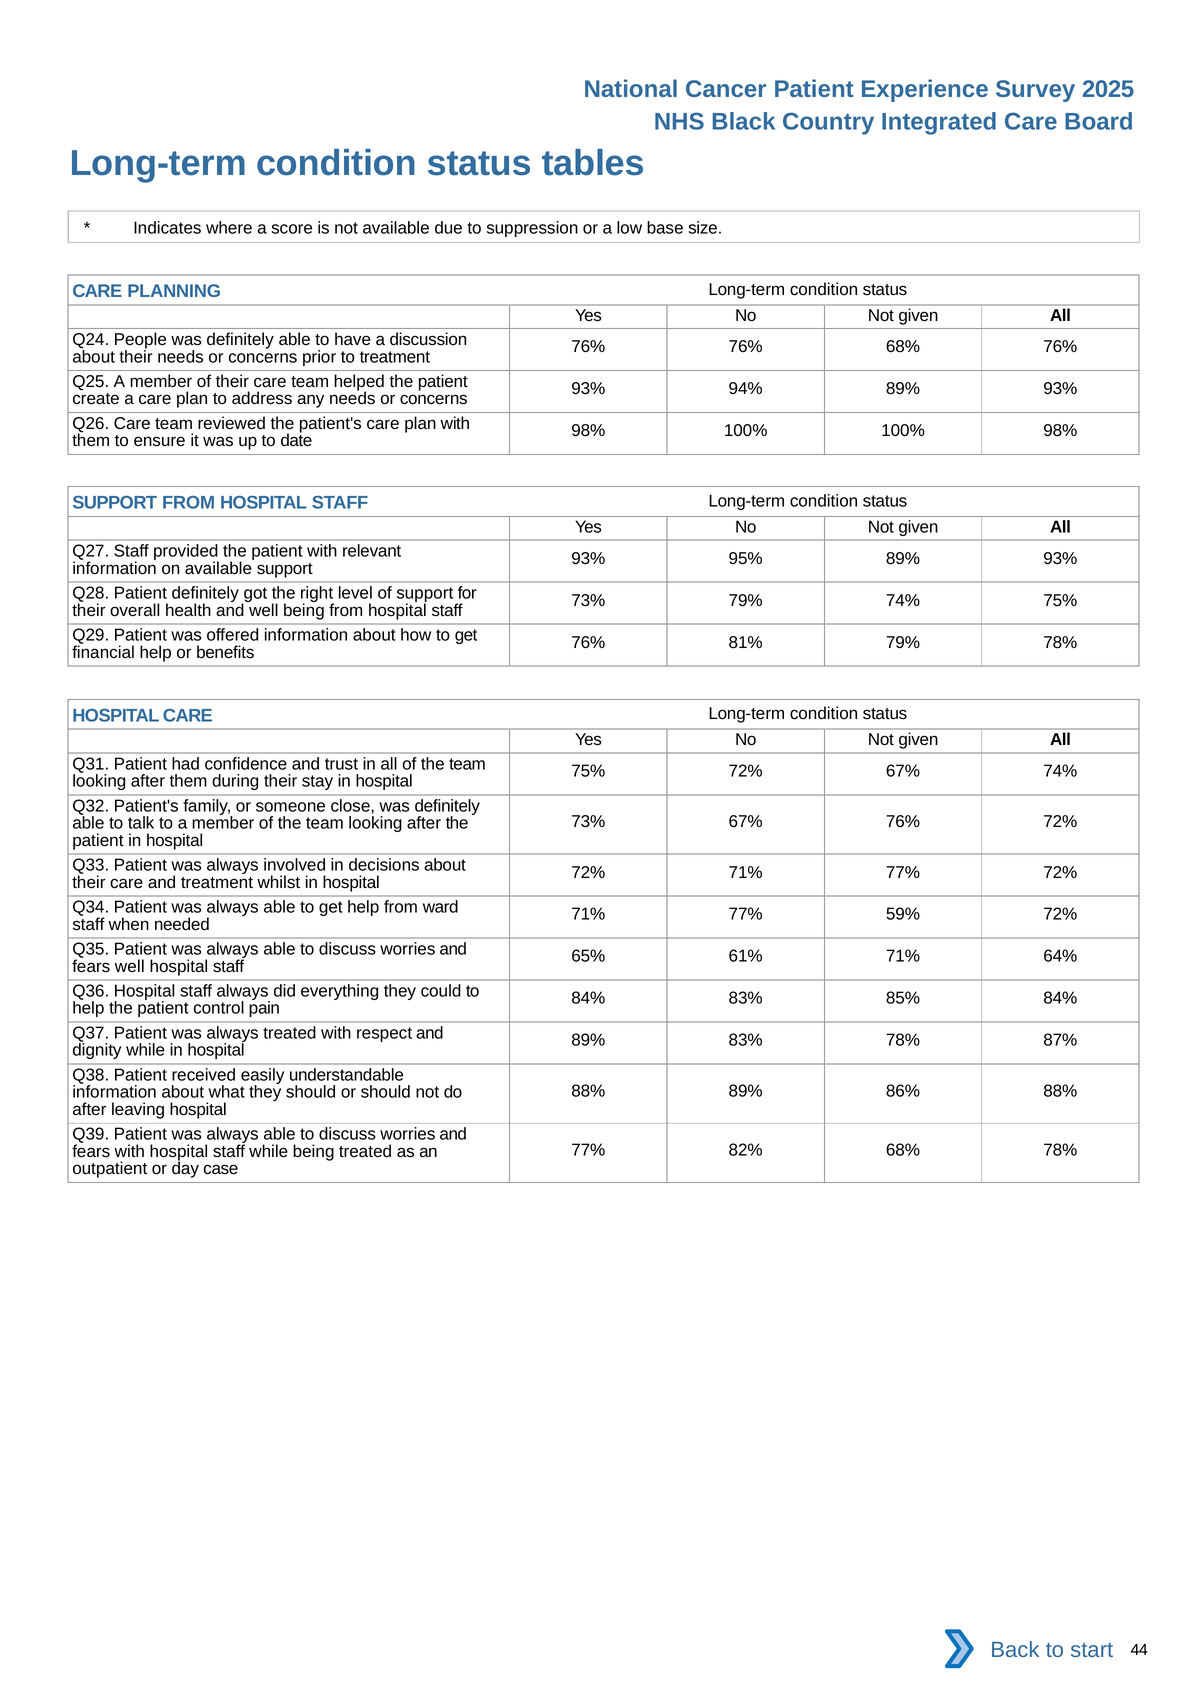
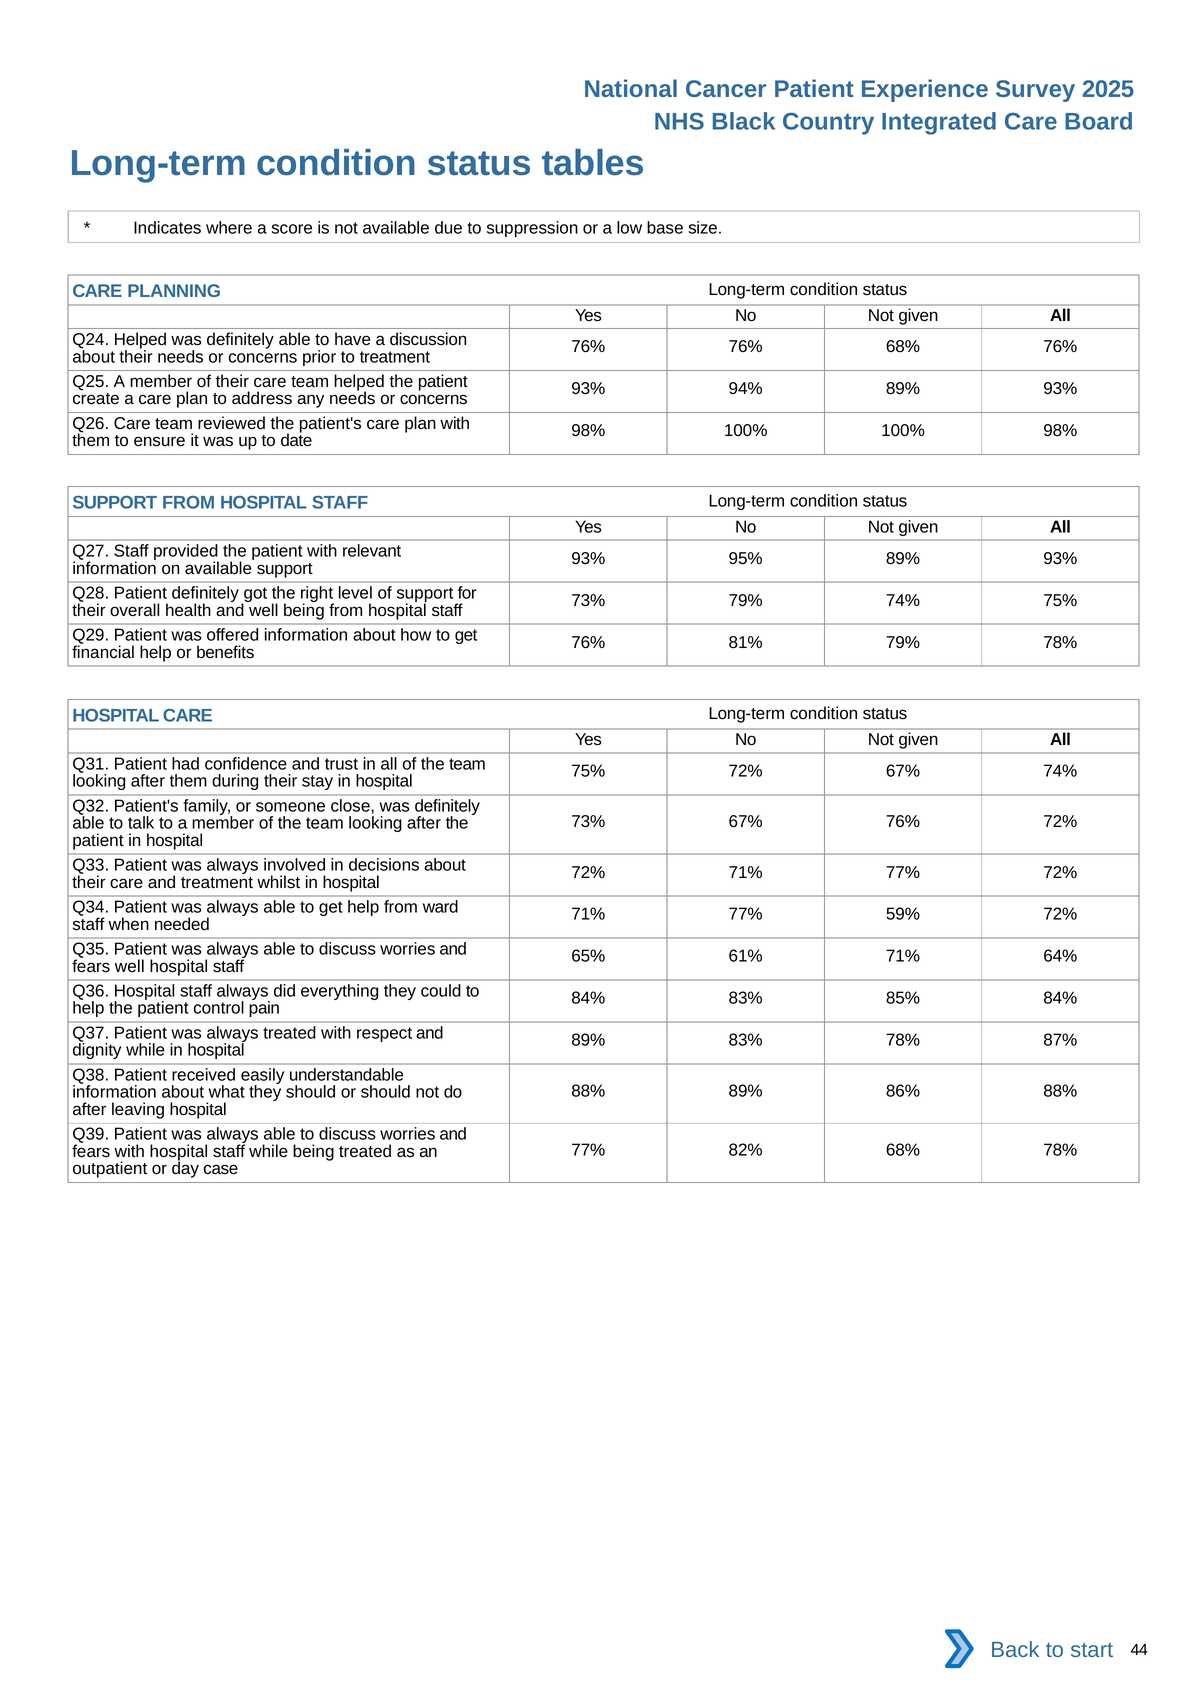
Q24 People: People -> Helped (140, 339)
